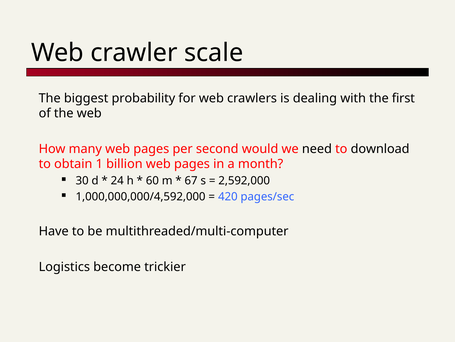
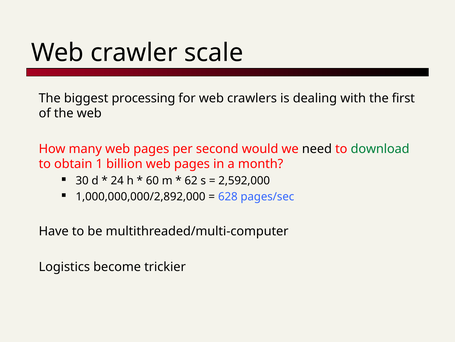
probability: probability -> processing (143, 98)
download colour: black -> green (380, 149)
67: 67 -> 62 (191, 180)
1,000,000,000/4,592,000: 1,000,000,000/4,592,000 -> 1,000,000,000/2,892,000 (141, 196)
420: 420 -> 628 (228, 196)
